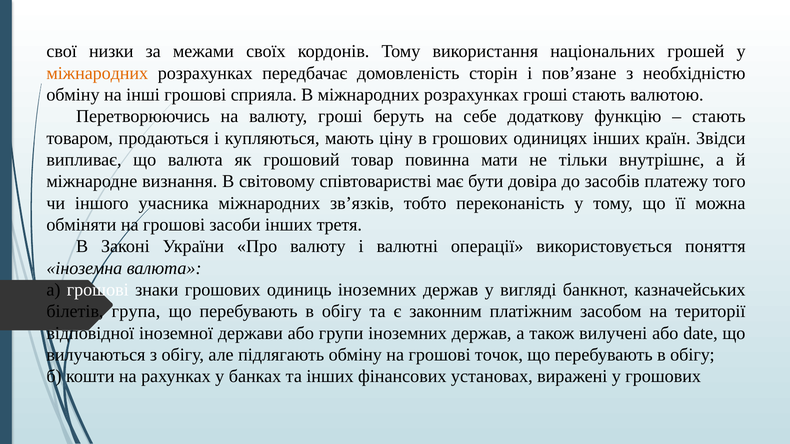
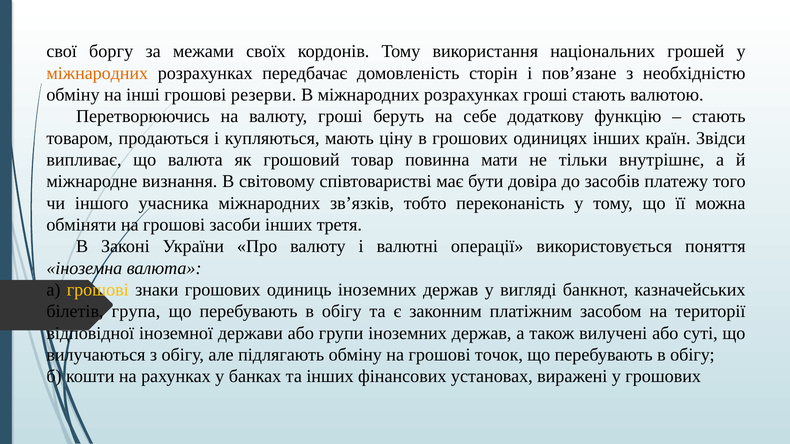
низки: низки -> боргу (111, 51)
сприяла: сприяла -> резерви (264, 95)
грошові colour: white -> yellow (98, 290)
date: date -> суті (700, 333)
